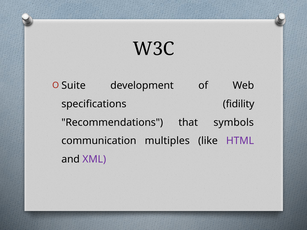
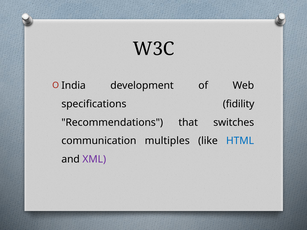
Suite: Suite -> India (74, 86)
symbols: symbols -> switches (234, 123)
HTML colour: purple -> blue (240, 141)
